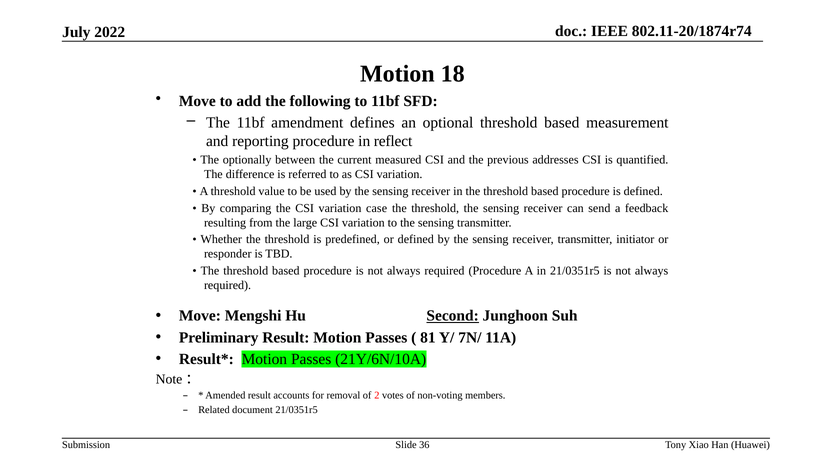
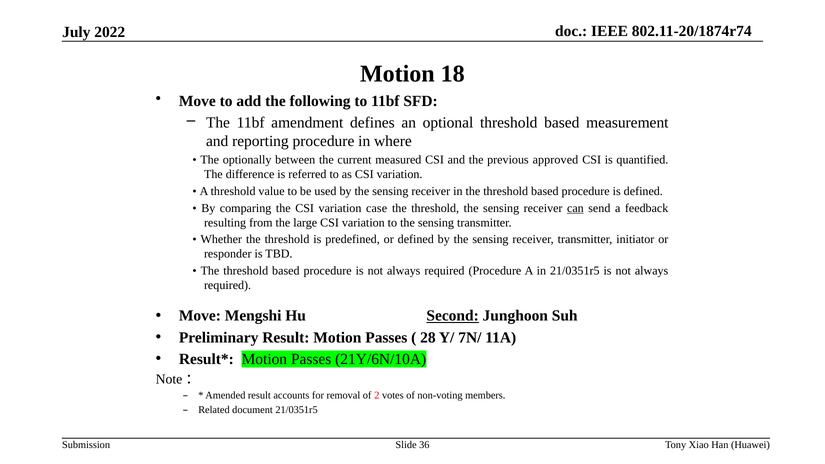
reflect: reflect -> where (393, 141)
addresses: addresses -> approved (555, 160)
can underline: none -> present (575, 208)
81: 81 -> 28 (428, 338)
